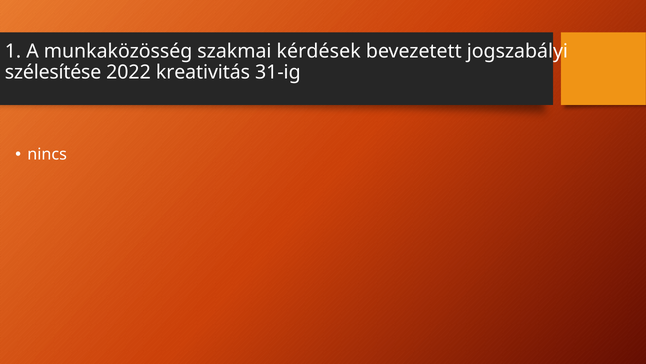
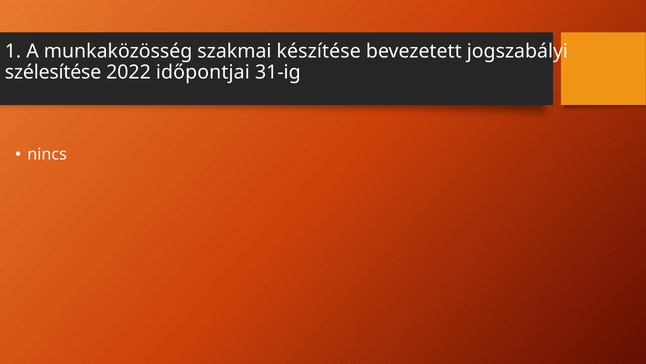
kérdések: kérdések -> készítése (319, 51)
kreativitás: kreativitás -> időpontjai (203, 72)
